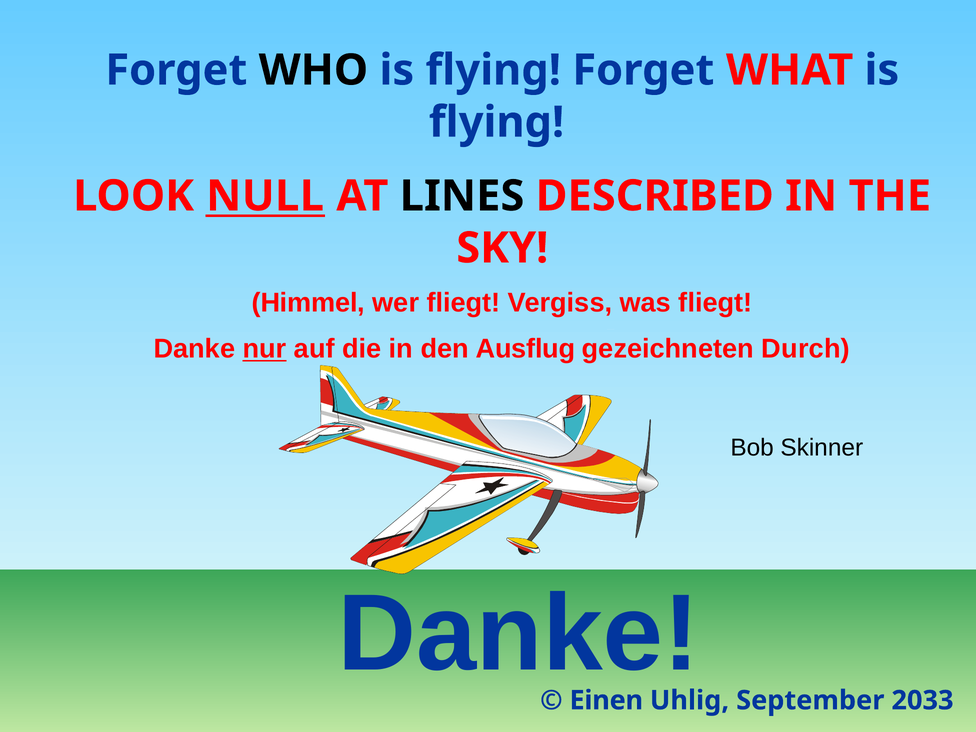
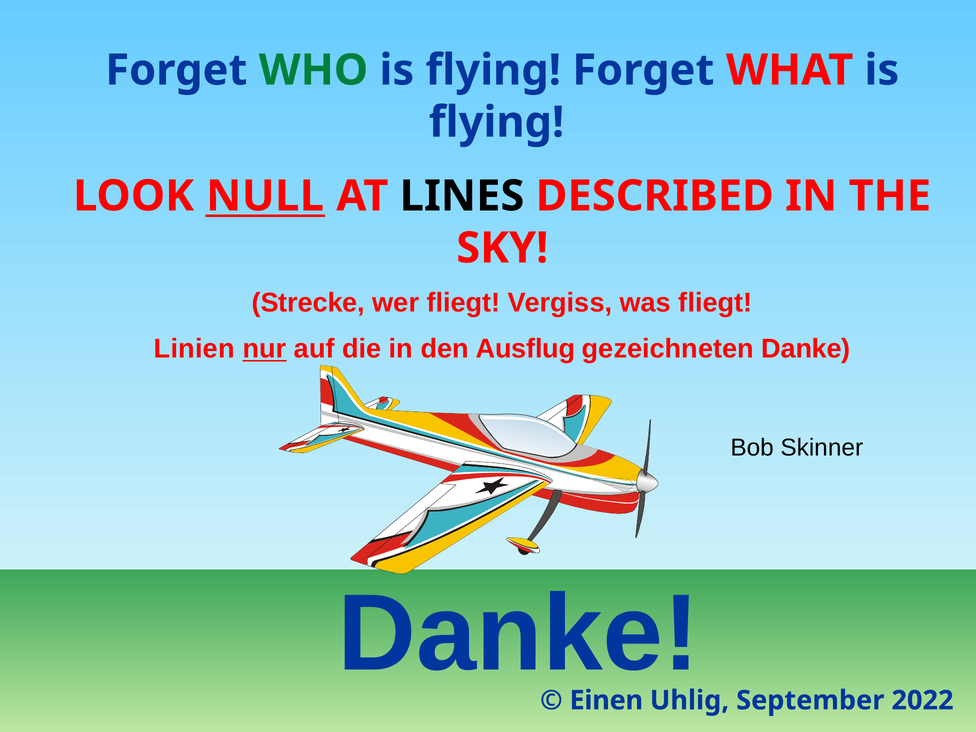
WHO colour: black -> green (313, 70)
Himmel: Himmel -> Strecke (308, 303)
Danke: Danke -> Linien (194, 349)
gezeichneten Durch: Durch -> Danke (806, 349)
2033: 2033 -> 2022 (923, 700)
